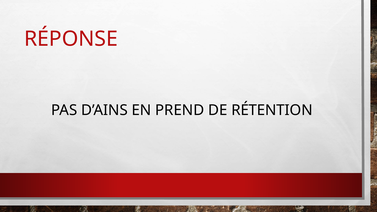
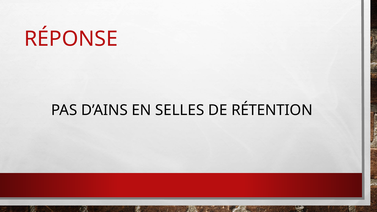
PREND: PREND -> SELLES (180, 110)
